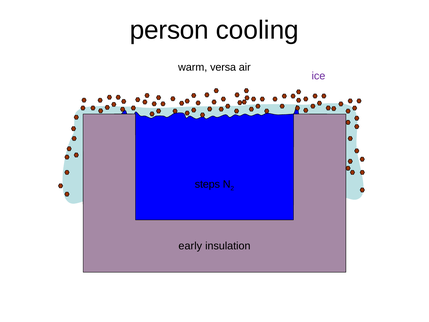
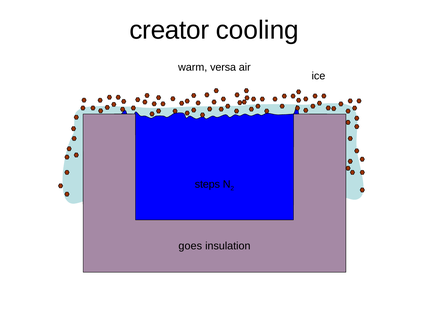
person: person -> creator (169, 30)
ice colour: purple -> black (318, 76)
early: early -> goes (190, 246)
